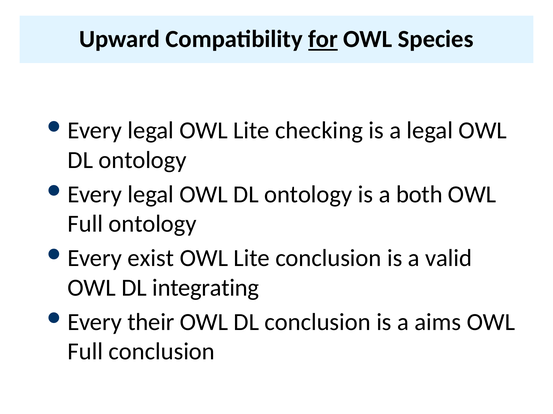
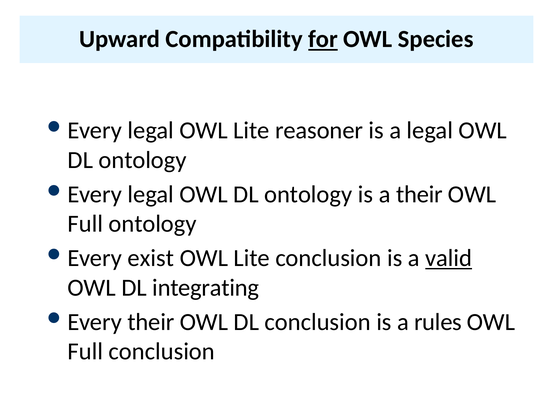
checking: checking -> reasoner (319, 131)
a both: both -> their (419, 195)
valid underline: none -> present (449, 259)
aims: aims -> rules (438, 323)
